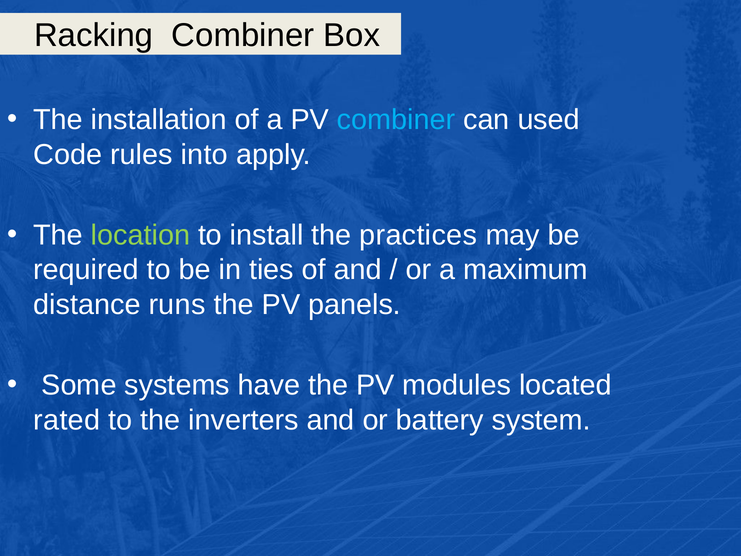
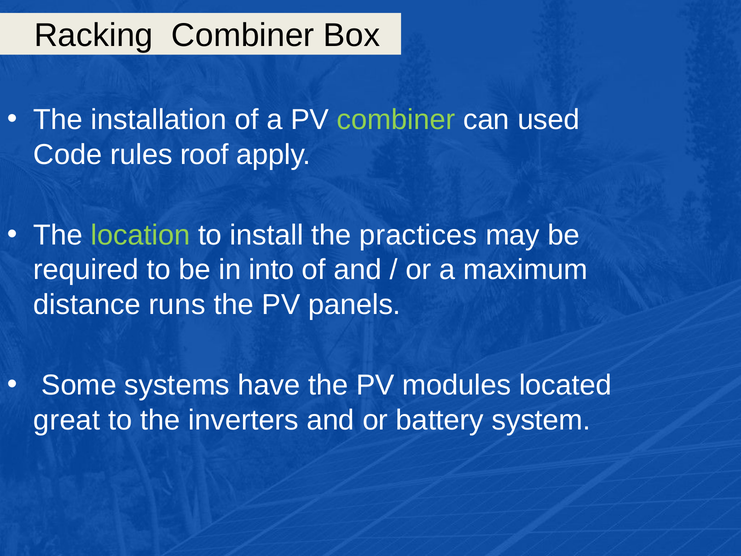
combiner colour: light blue -> light green (396, 120)
into: into -> roof (205, 155)
ties: ties -> into (272, 270)
rated: rated -> great (67, 420)
